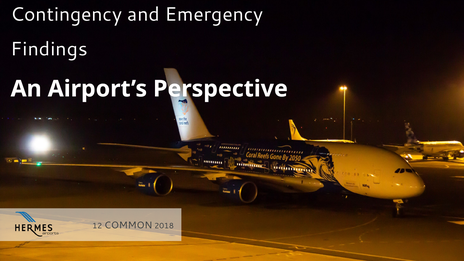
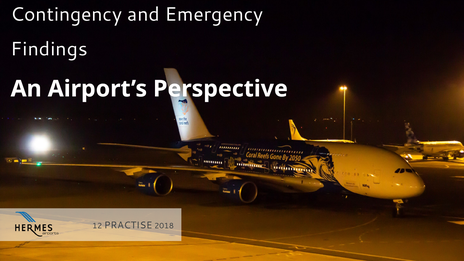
COMMON: COMMON -> PRACTISE (128, 225)
